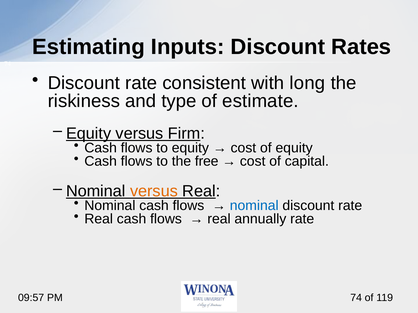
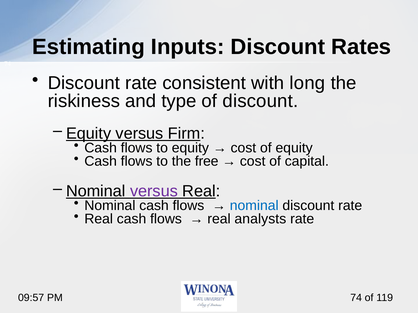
of estimate: estimate -> discount (260, 101)
versus colour: orange -> purple (154, 191)
annually: annually -> analysts (260, 219)
